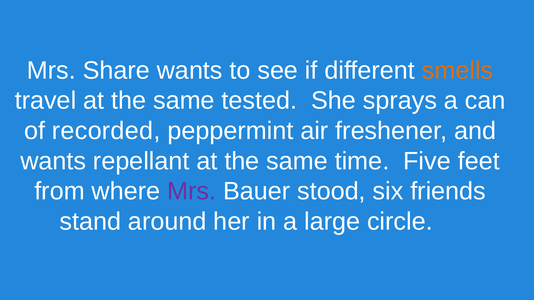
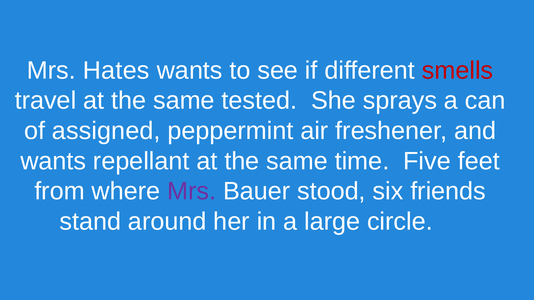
Share: Share -> Hates (116, 71)
smells colour: orange -> red (458, 71)
recorded: recorded -> assigned (106, 131)
